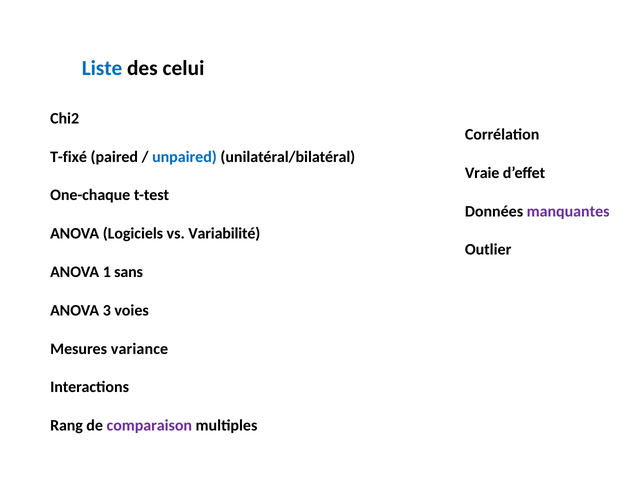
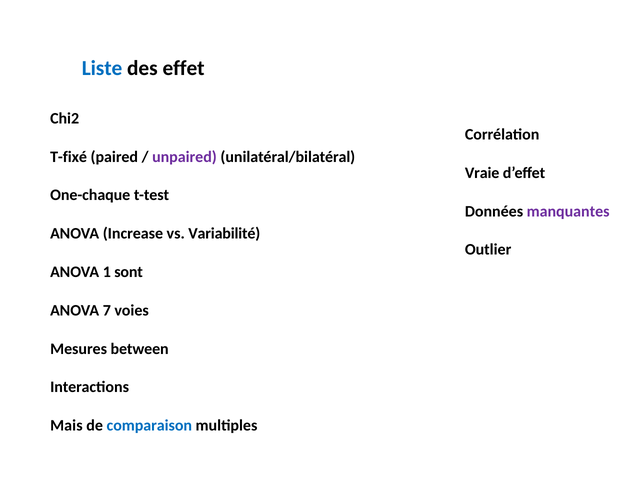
celui: celui -> effet (184, 68)
unpaired colour: blue -> purple (184, 157)
Logiciels: Logiciels -> Increase (133, 234)
sans: sans -> sont (129, 272)
3: 3 -> 7 (107, 310)
variance: variance -> between (140, 349)
Rang: Rang -> Mais (66, 426)
comparaison colour: purple -> blue (149, 426)
